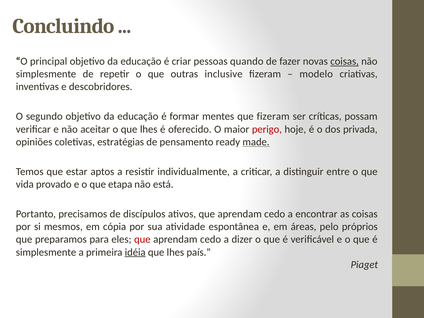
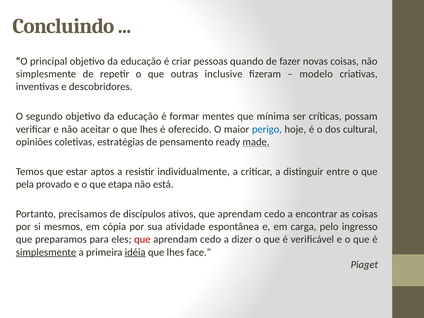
coisas underline: present -> none (345, 61)
que fizeram: fizeram -> mínima (273, 116)
perigo colour: red -> blue (267, 129)
privada: privada -> cultural (360, 129)
vida: vida -> pela (25, 184)
áreas: áreas -> carga (304, 227)
próprios: próprios -> ingresso (360, 227)
simplesmente underline: none -> present (46, 252)
país: país -> face (199, 252)
